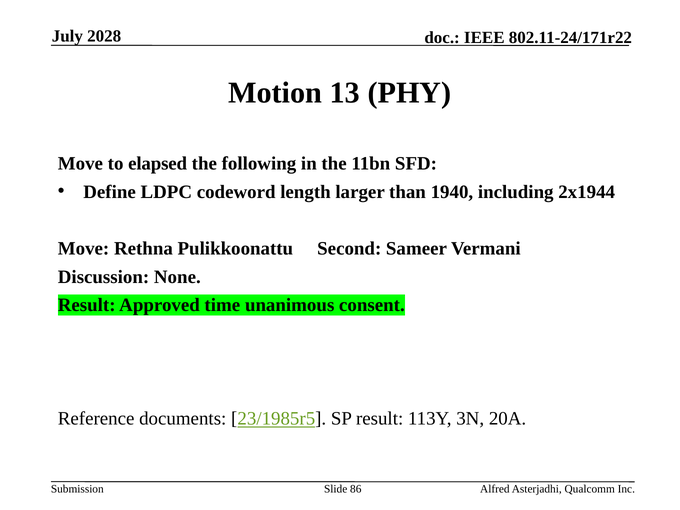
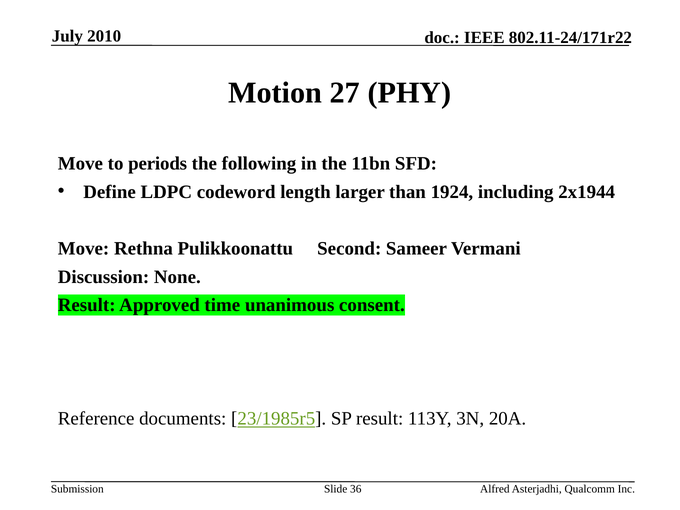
2028: 2028 -> 2010 (104, 36)
13: 13 -> 27 (345, 93)
elapsed: elapsed -> periods (158, 163)
1940: 1940 -> 1924 (452, 192)
86: 86 -> 36 (356, 489)
